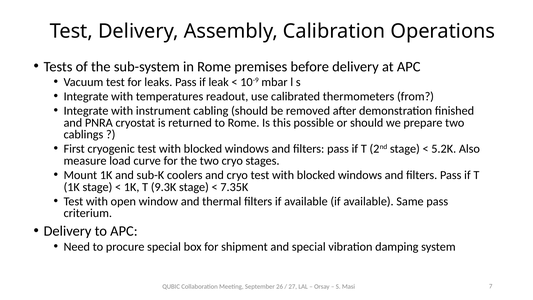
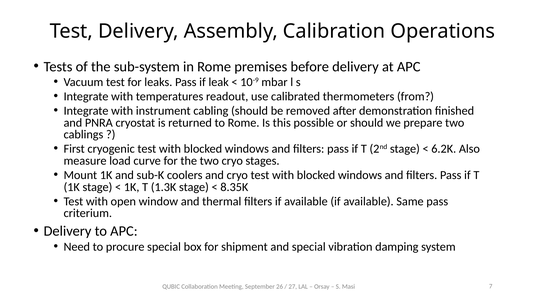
5.2K: 5.2K -> 6.2K (444, 149)
9.3K: 9.3K -> 1.3K (164, 187)
7.35K: 7.35K -> 8.35K (234, 187)
